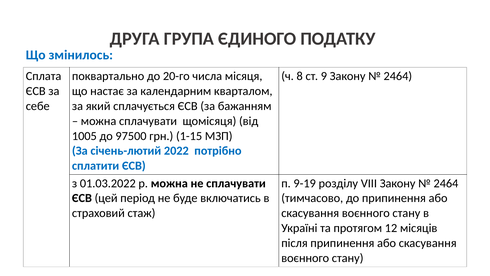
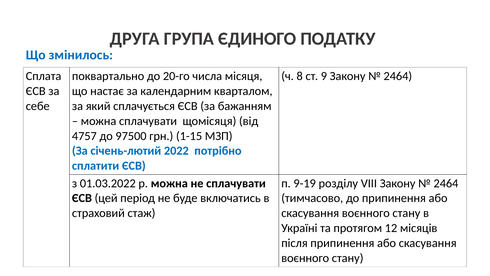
1005: 1005 -> 4757 (84, 136)
